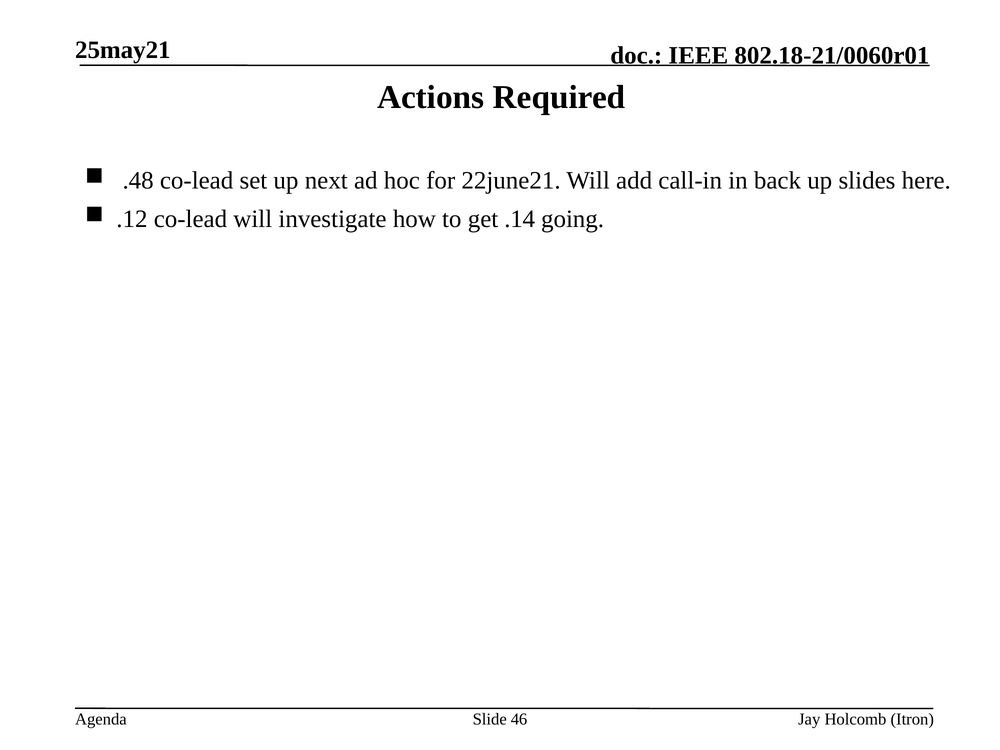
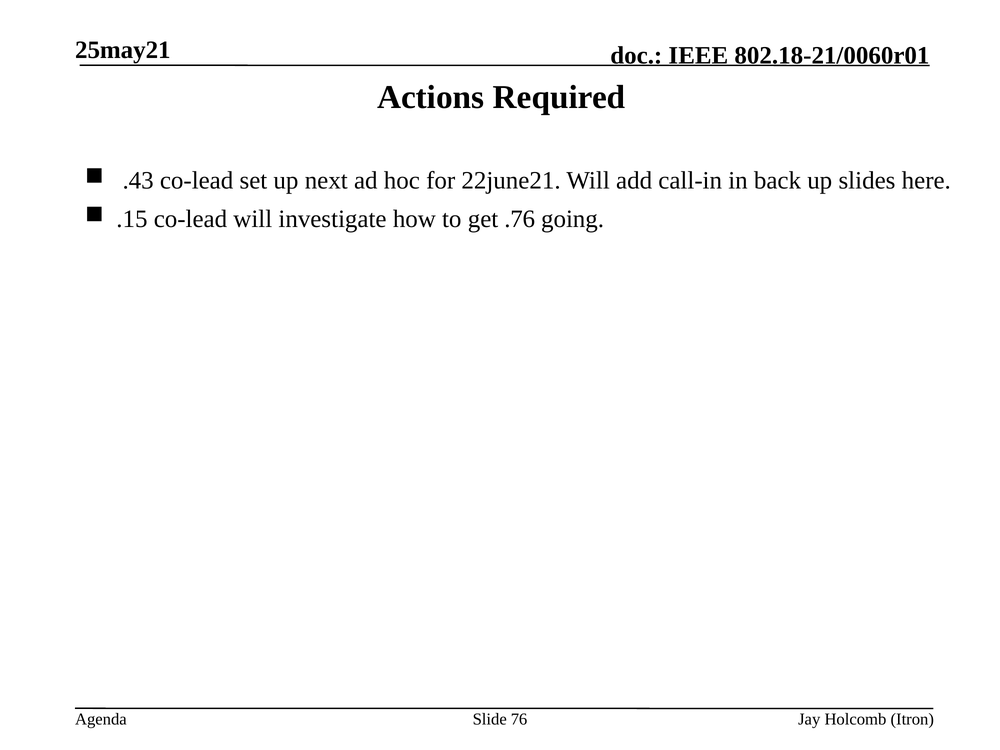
.48: .48 -> .43 (138, 181)
.12: .12 -> .15 (132, 219)
.14: .14 -> .76 (520, 219)
46: 46 -> 76 (519, 719)
